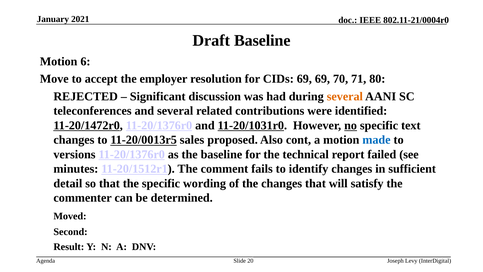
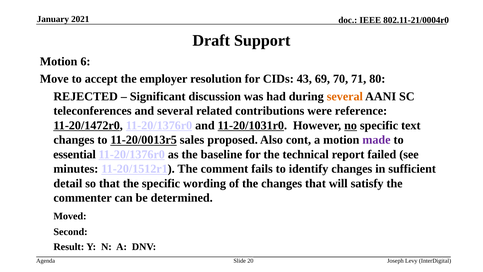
Draft Baseline: Baseline -> Support (262, 40)
CIDs 69: 69 -> 43 (304, 79)
identified: identified -> reference (361, 111)
made colour: blue -> purple (376, 140)
versions: versions -> essential (75, 154)
